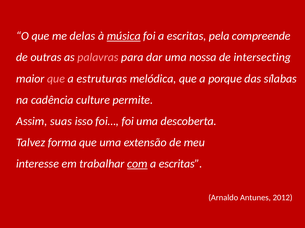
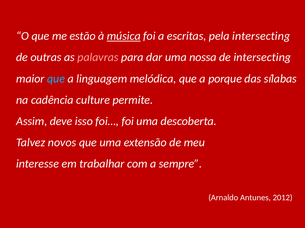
delas: delas -> estão (83, 36)
pela compreende: compreende -> intersecting (261, 36)
que colour: pink -> light blue (56, 79)
estruturas: estruturas -> linguagem (102, 79)
suas: suas -> deve (61, 122)
forma: forma -> novos (62, 143)
com underline: present -> none (137, 164)
escritas: escritas -> sempre (181, 164)
